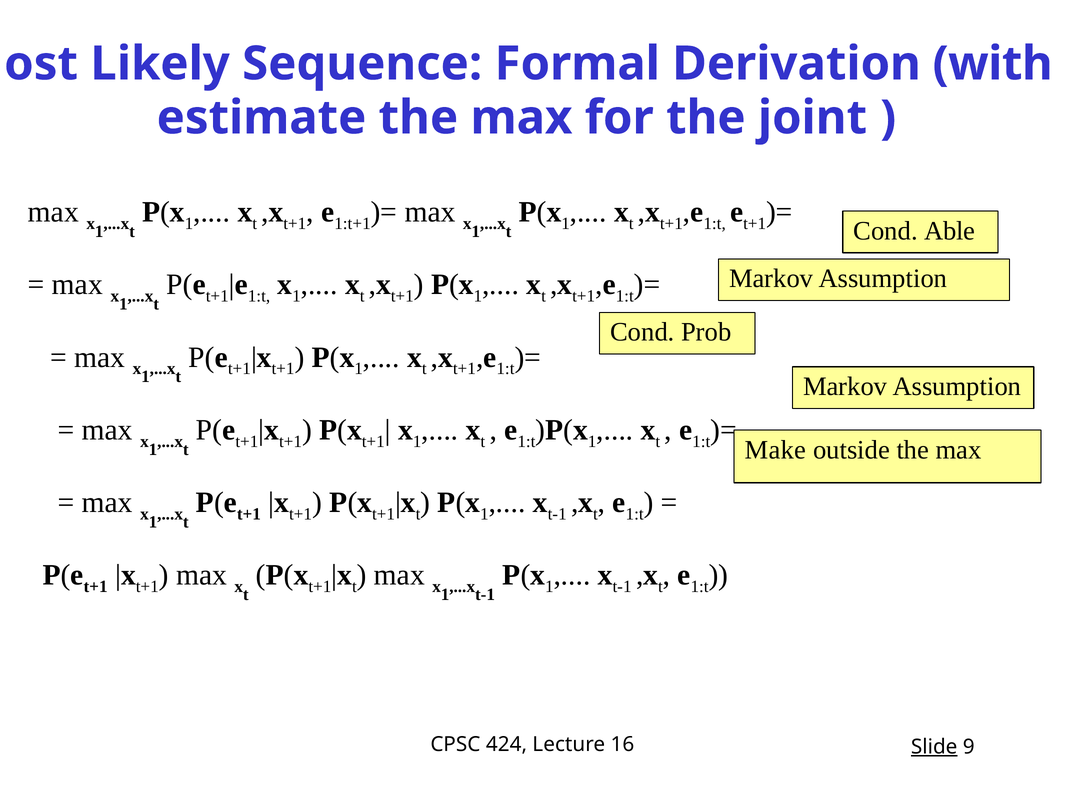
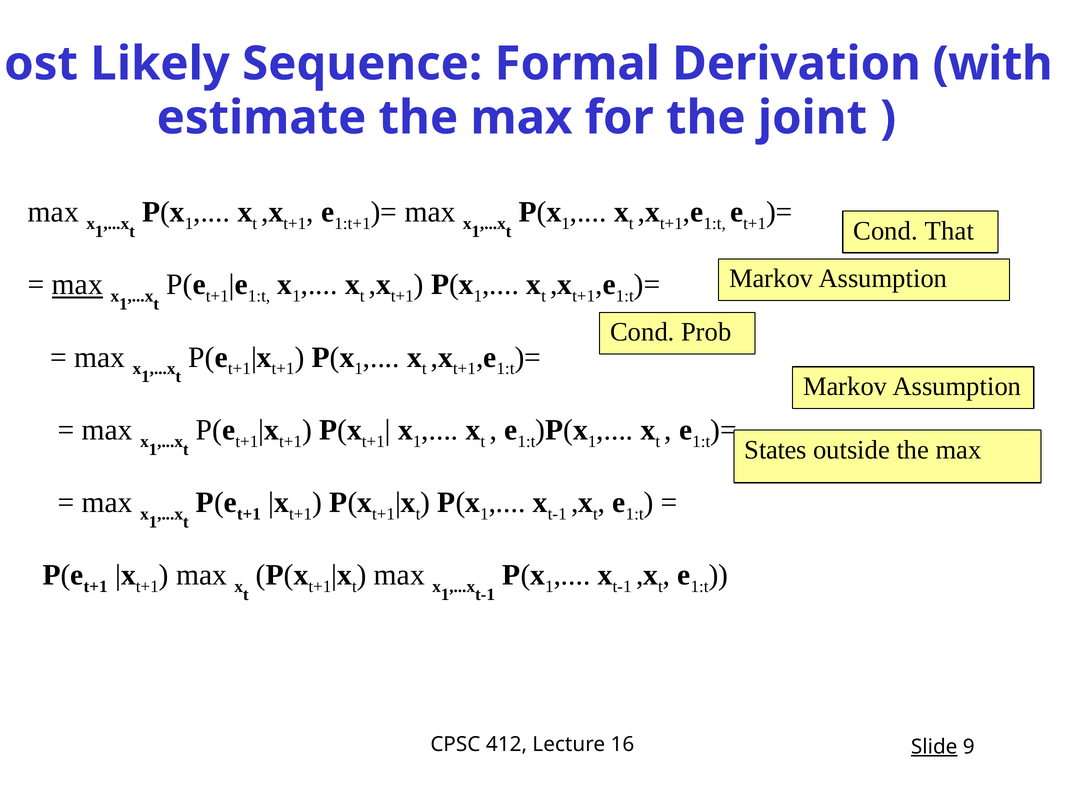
Able: Able -> That (949, 231)
max underline: none -> present (77, 285)
Make: Make -> States (776, 450)
424: 424 -> 412 (506, 744)
